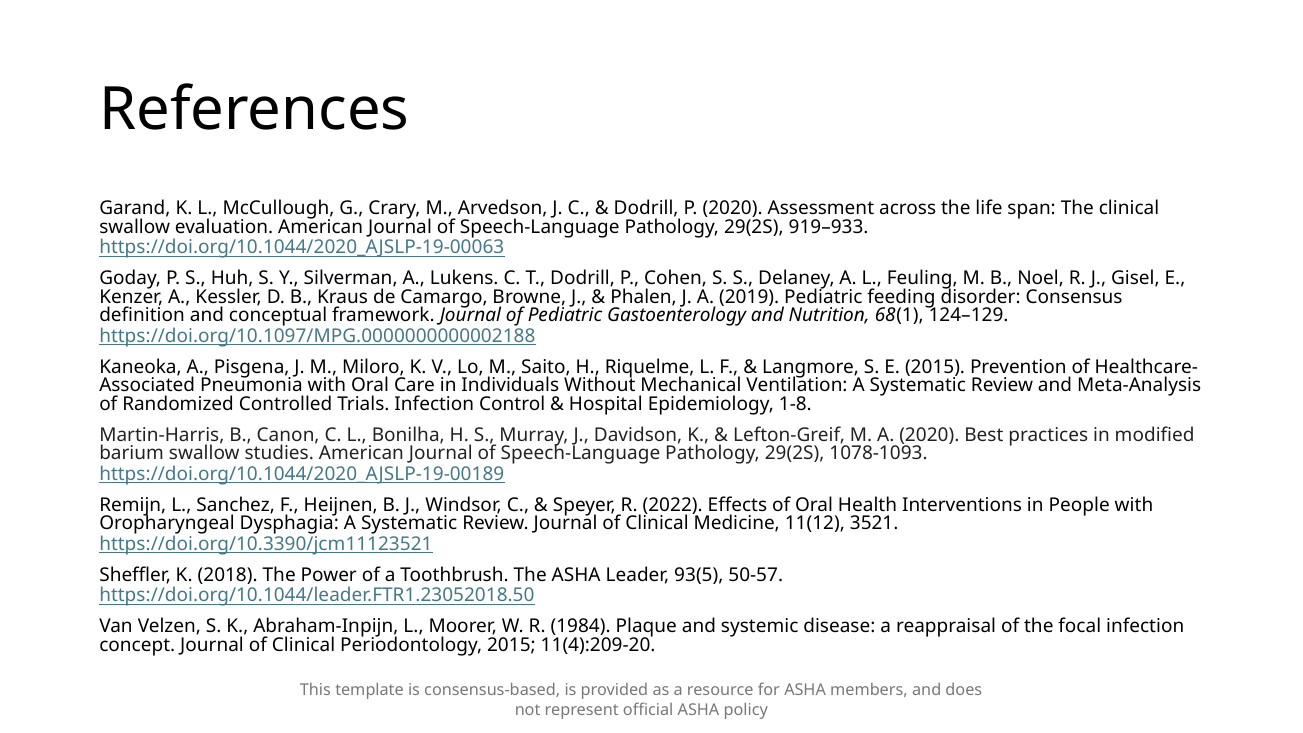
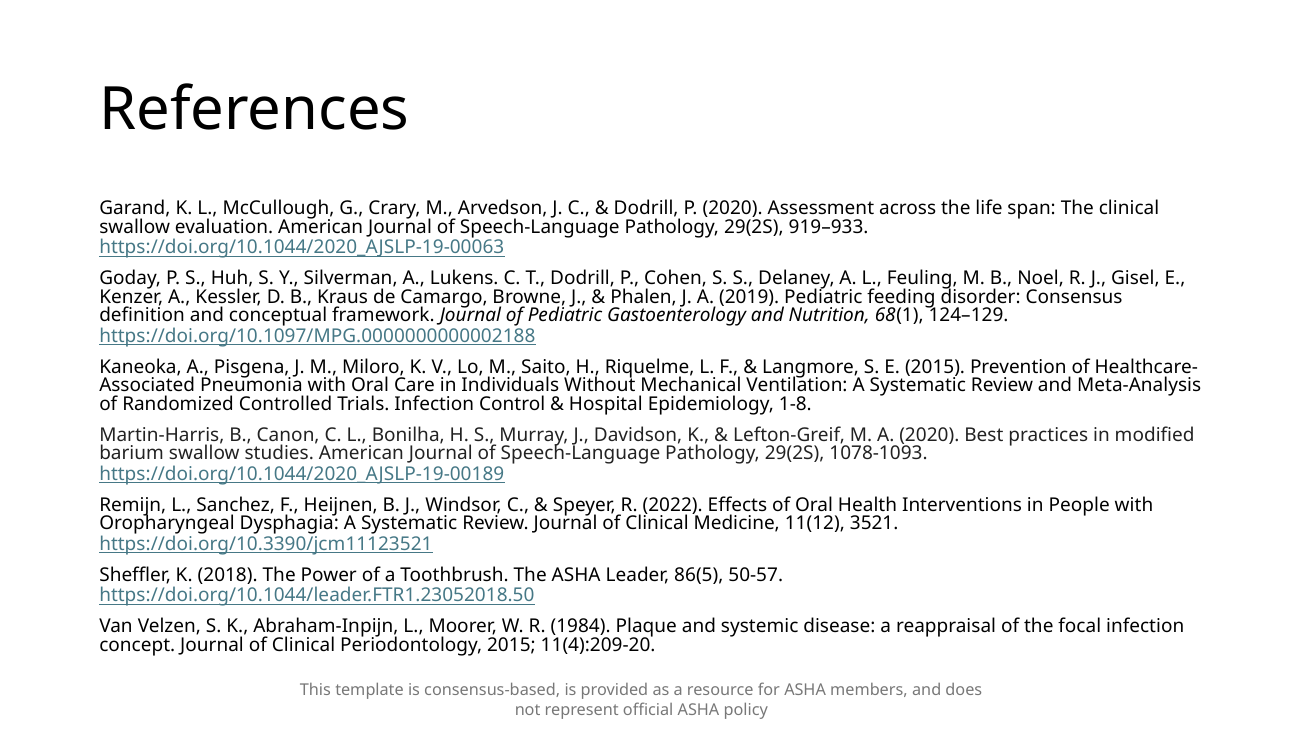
93(5: 93(5 -> 86(5 (699, 575)
